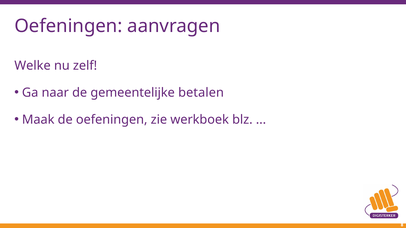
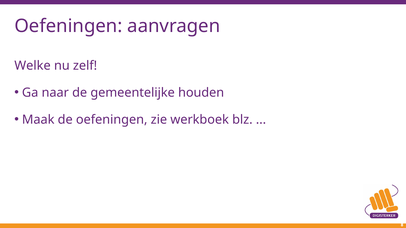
betalen: betalen -> houden (201, 93)
